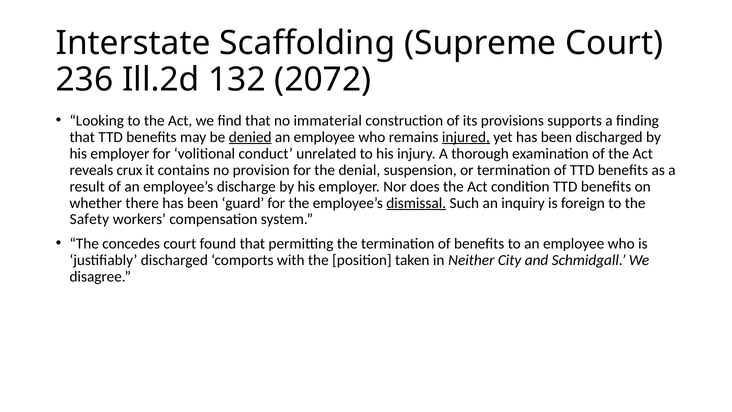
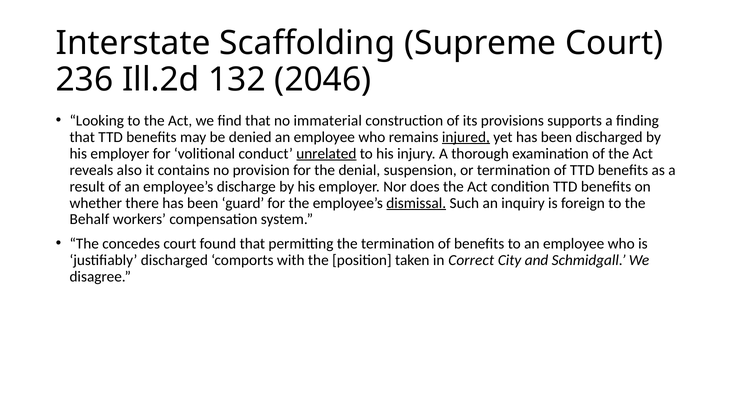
2072: 2072 -> 2046 (323, 80)
denied underline: present -> none (250, 137)
unrelated underline: none -> present (326, 153)
crux: crux -> also (129, 170)
Safety: Safety -> Behalf (89, 219)
Neither: Neither -> Correct (471, 260)
